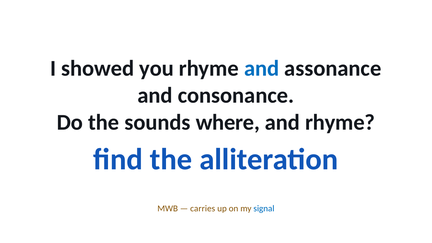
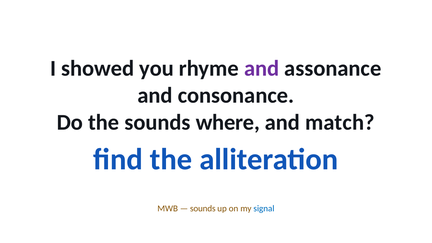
and colour: blue -> purple (262, 69)
and rhyme: rhyme -> match (340, 123)
carries: carries -> sounds (203, 209)
